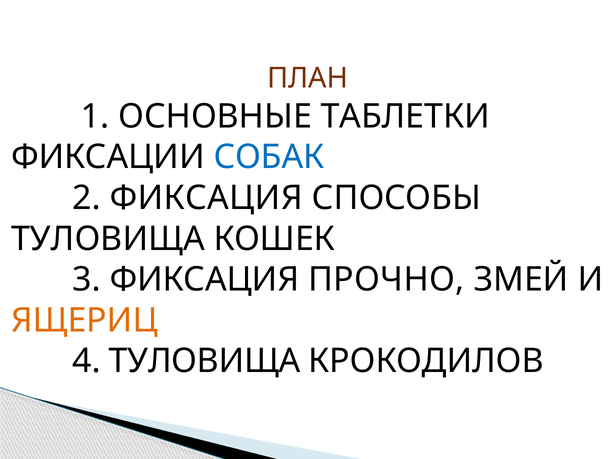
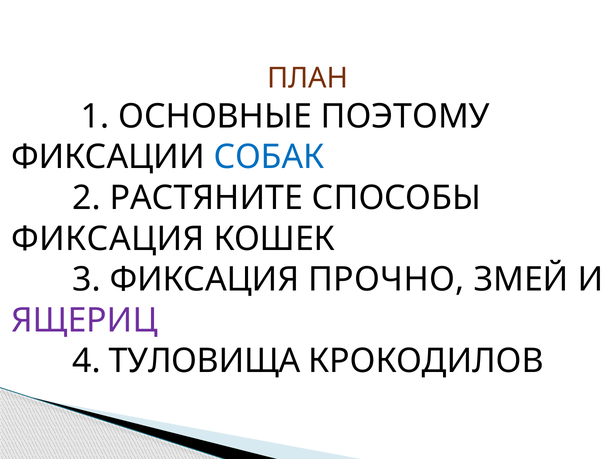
ТАБЛЕТКИ: ТАБЛЕТКИ -> ПОЭТОМУ (405, 116)
2 ФИКСАЦИЯ: ФИКСАЦИЯ -> РАСТЯНИТЕ (206, 198)
ТУЛОВИЩА: ТУЛОВИЩА -> ФИКСАЦИЯ (108, 239)
ЯЩЕРИЦ colour: orange -> purple (84, 320)
